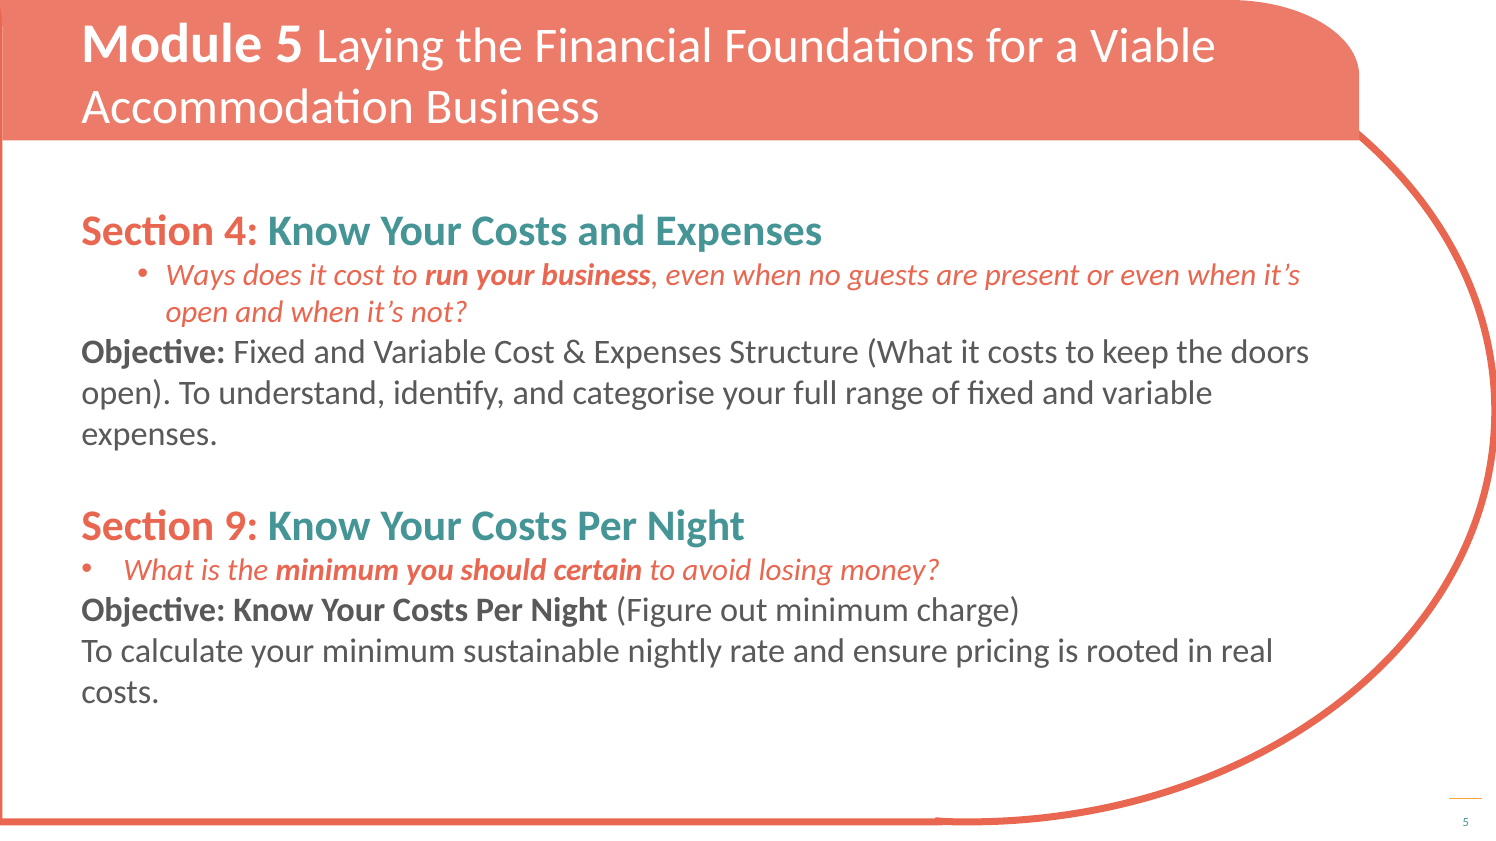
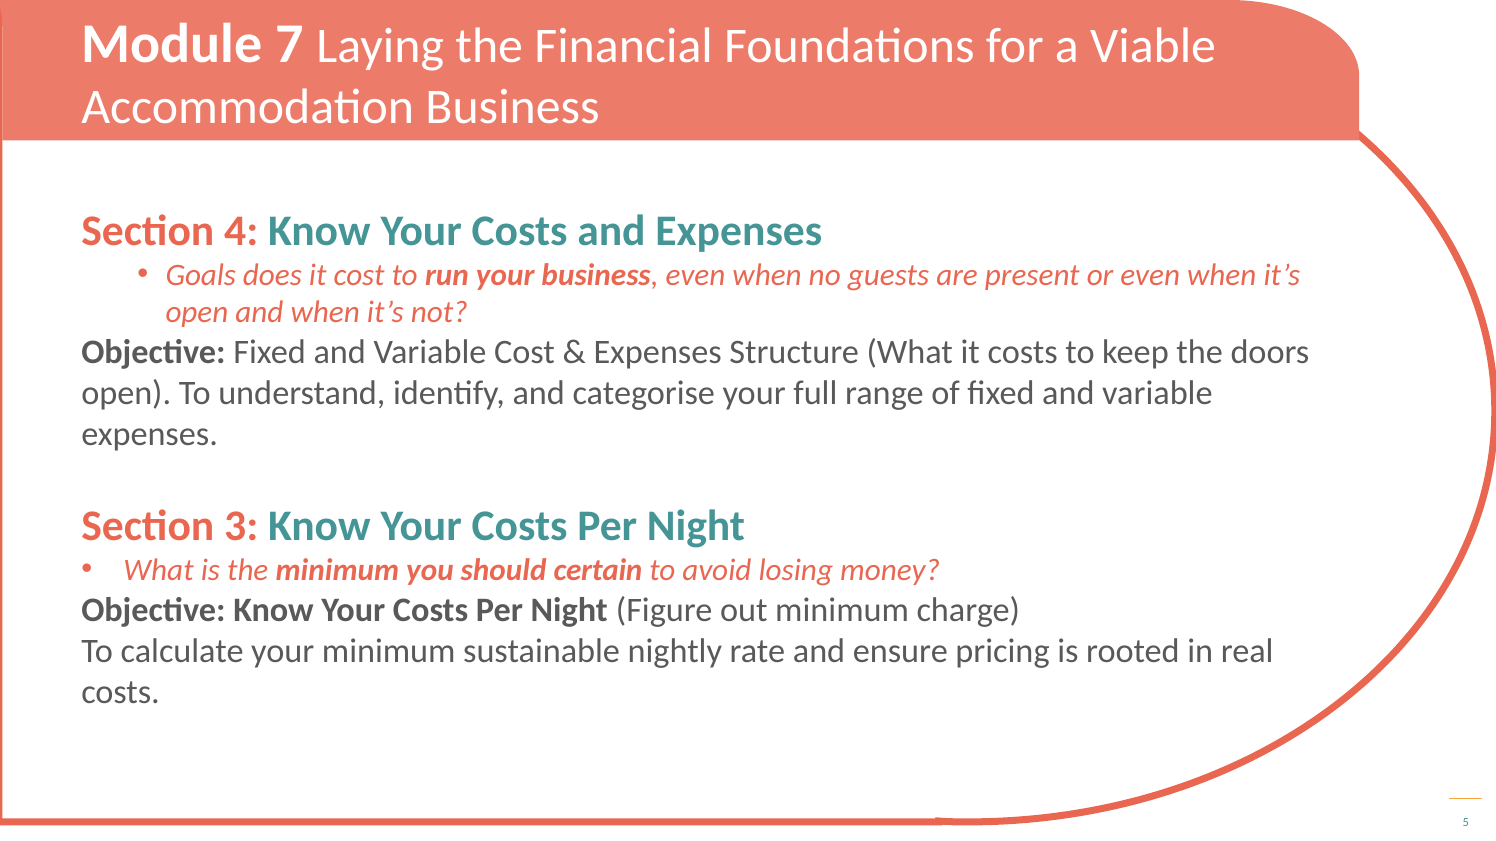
Module 5: 5 -> 7 (289, 44)
Ways: Ways -> Goals (201, 275)
9: 9 -> 3 (241, 527)
